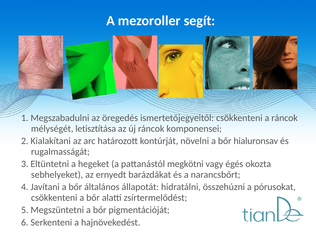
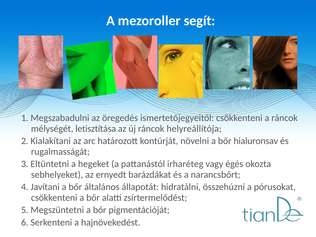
komponensei: komponensei -> helyreállítója (194, 129)
megkötni: megkötni -> irharéteg (185, 164)
